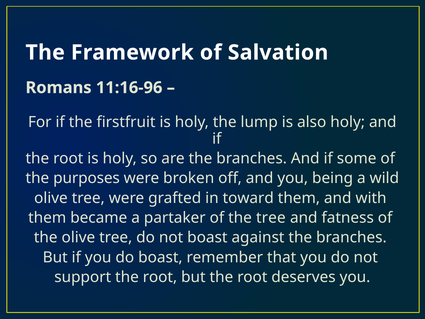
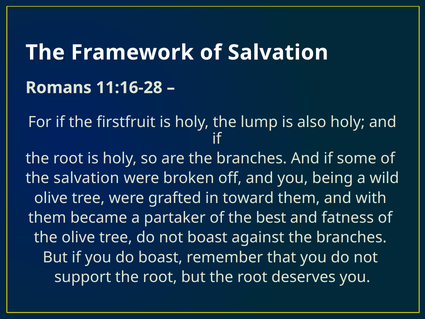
11:16-96: 11:16-96 -> 11:16-28 (129, 88)
the purposes: purposes -> salvation (86, 178)
the tree: tree -> best (271, 218)
